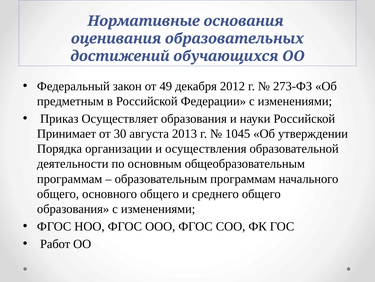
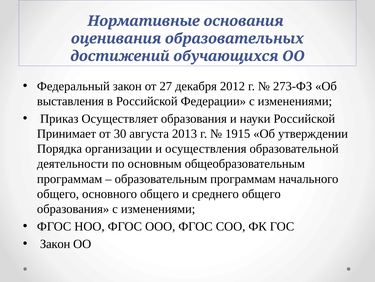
49: 49 -> 27 (166, 86)
предметным: предметным -> выставления (70, 101)
1045: 1045 -> 1915 (238, 133)
Работ: Работ -> Закон (55, 243)
